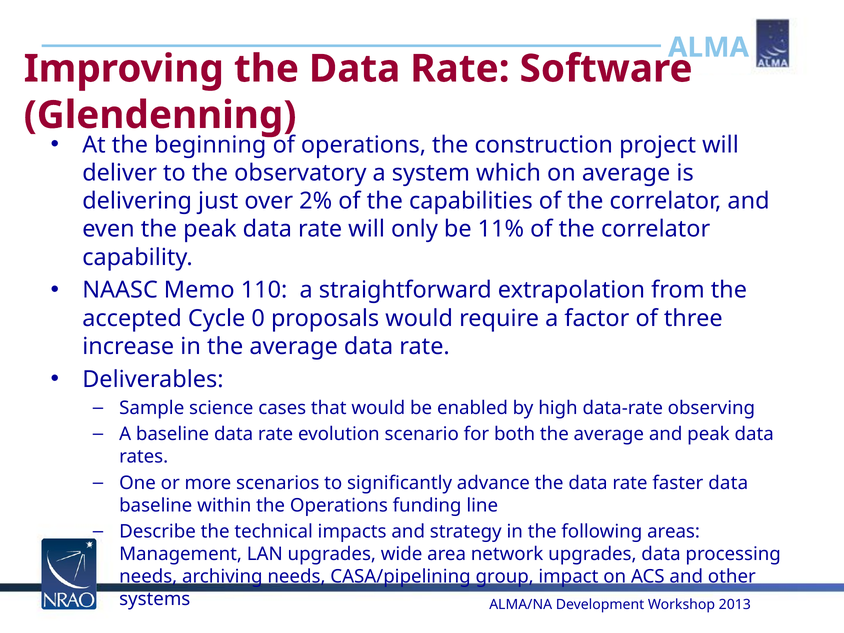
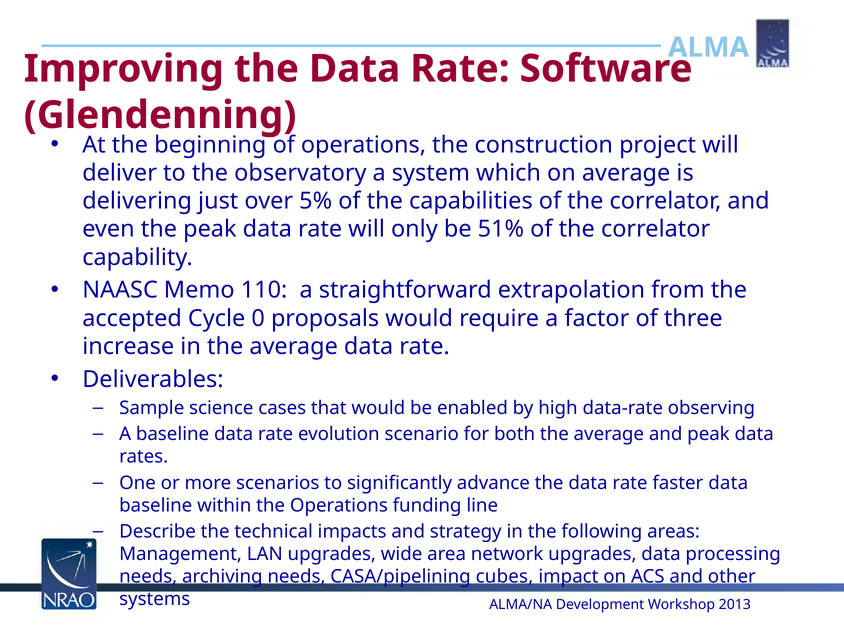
2%: 2% -> 5% (316, 201)
11%: 11% -> 51% (501, 229)
group: group -> cubes (504, 577)
